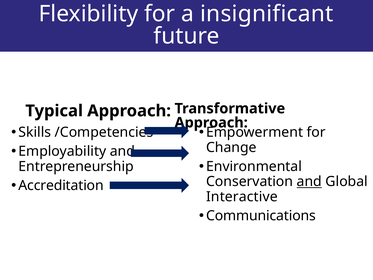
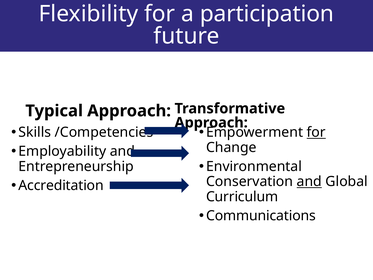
insignificant: insignificant -> participation (267, 14)
for underline: none -> present (316, 132)
Interactive: Interactive -> Curriculum (242, 197)
